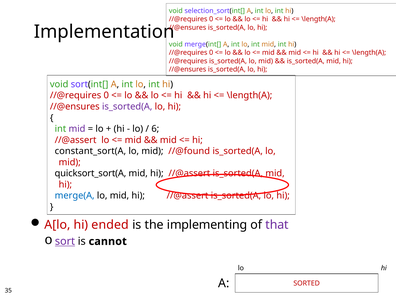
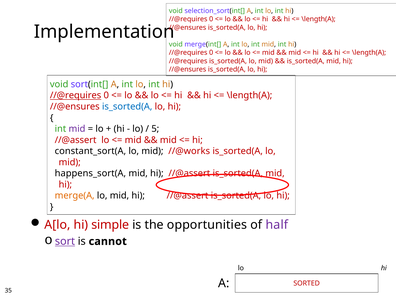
//@requires underline: none -> present (76, 95)
is_sorted(A colour: purple -> blue (127, 107)
6: 6 -> 5 (155, 129)
//@found: //@found -> //@works (189, 151)
quicksort_sort(A: quicksort_sort(A -> happens_sort(A (90, 173)
merge(A colour: blue -> orange (75, 196)
ended: ended -> simple (110, 225)
implementing: implementing -> opportunities (207, 225)
that: that -> half (277, 225)
